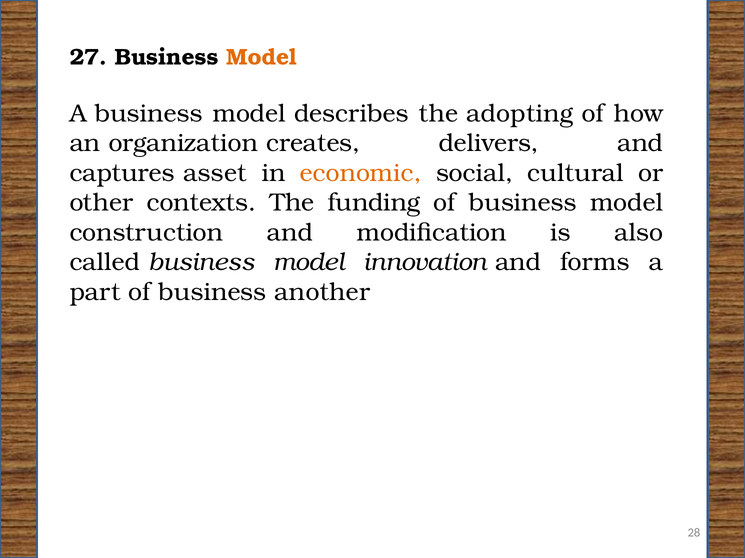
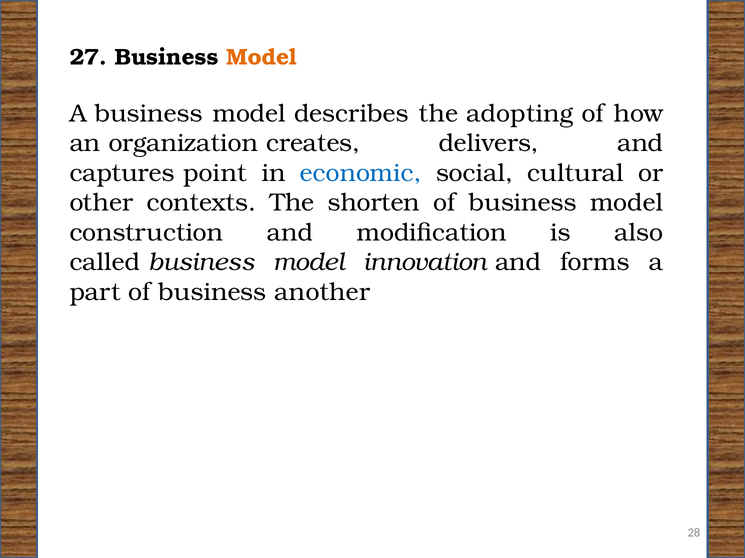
asset: asset -> point (215, 173)
economic colour: orange -> blue (361, 173)
funding: funding -> shorten (374, 203)
